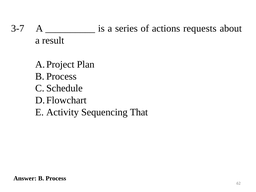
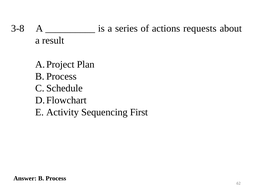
3-7: 3-7 -> 3-8 (18, 29)
That: That -> First (139, 112)
